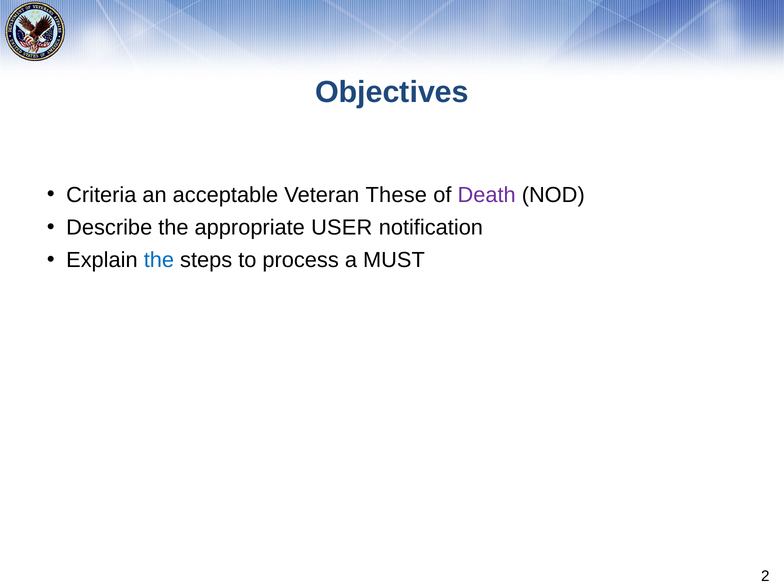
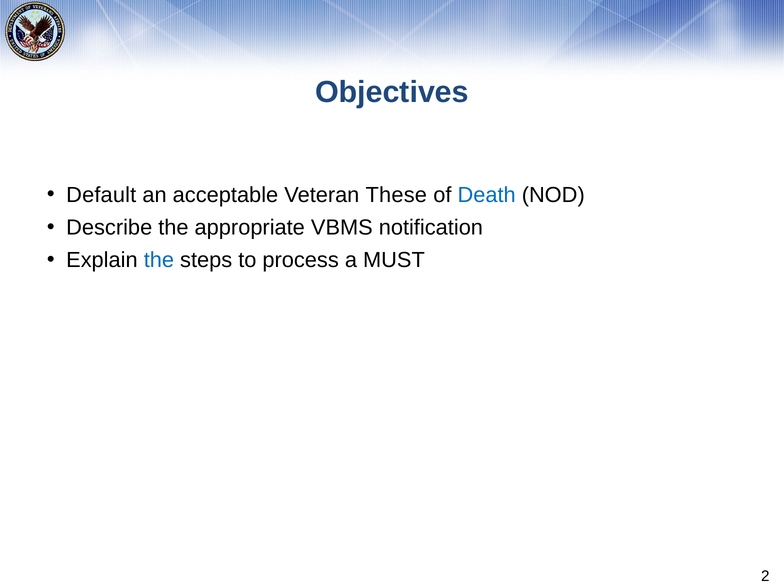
Criteria: Criteria -> Default (101, 195)
Death colour: purple -> blue (487, 195)
USER: USER -> VBMS (342, 228)
